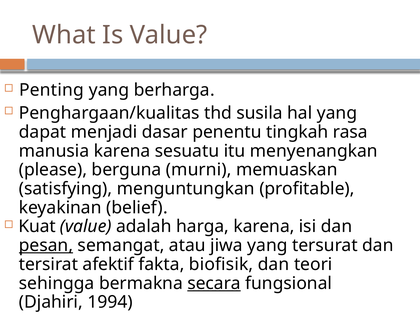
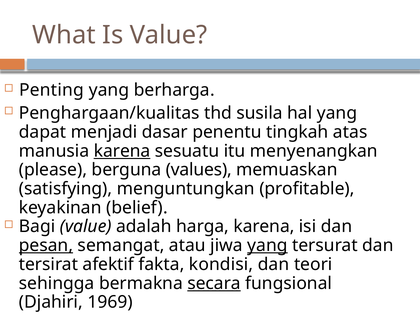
rasa: rasa -> atas (350, 132)
karena underline: none -> present (122, 151)
murni: murni -> values (199, 170)
Kuat: Kuat -> Bagi (37, 227)
yang underline: none -> present (267, 245)
biofisik: biofisik -> kondisi (221, 264)
1994: 1994 -> 1969 (110, 302)
